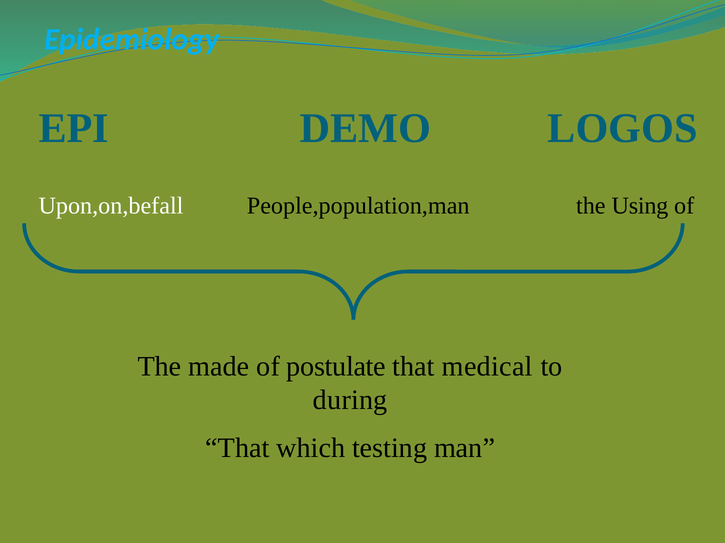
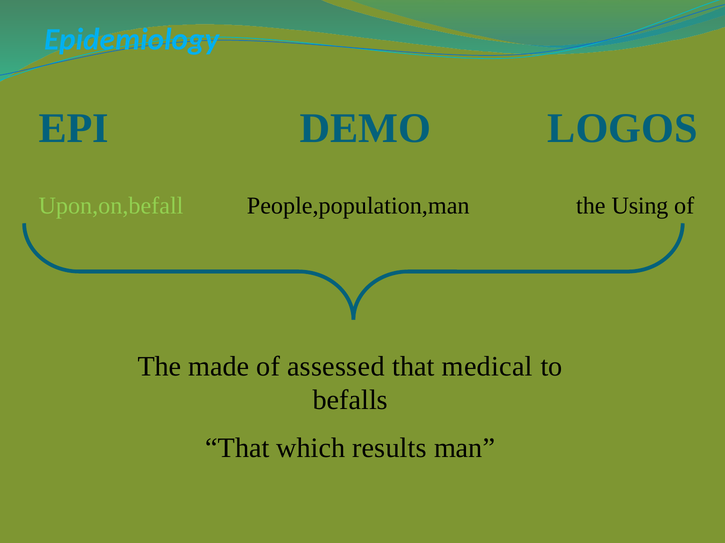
Upon,on,befall colour: white -> light green (111, 206)
postulate: postulate -> assessed (336, 367)
during: during -> befalls (350, 401)
testing: testing -> results (389, 449)
